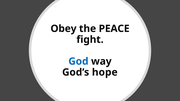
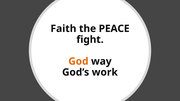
Obey: Obey -> Faith (63, 29)
God colour: blue -> orange (78, 61)
hope: hope -> work (105, 72)
